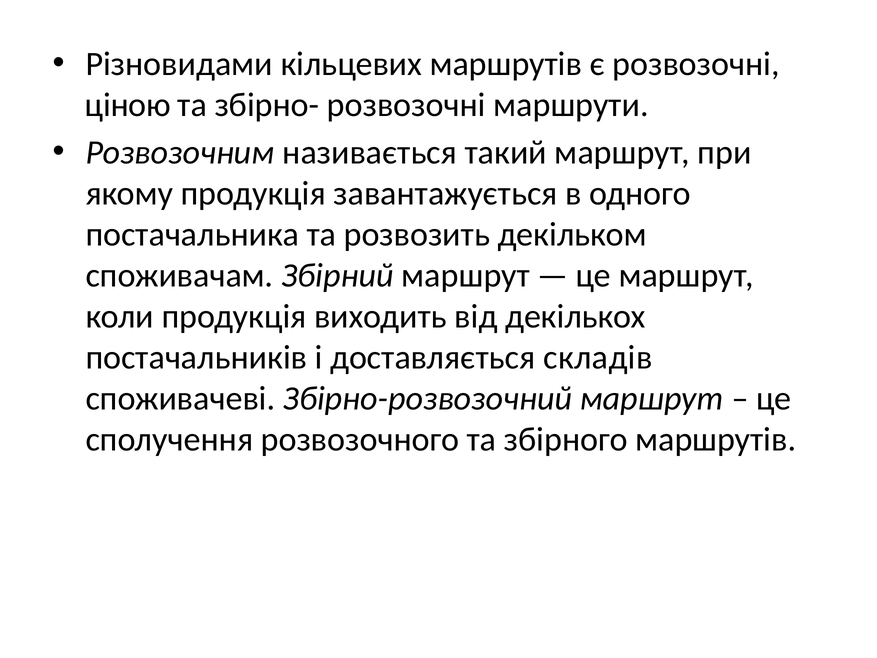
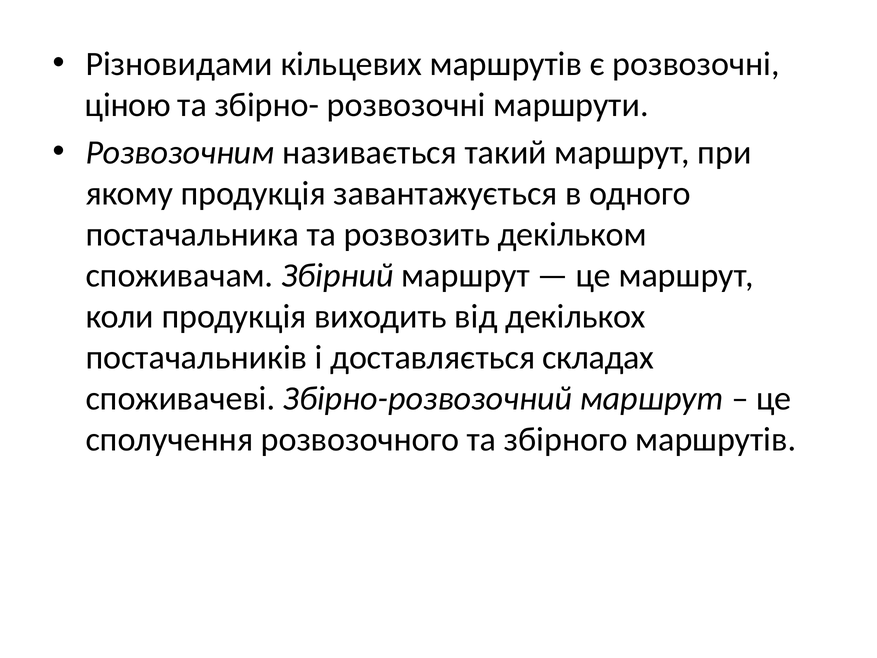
складів: складів -> складах (598, 357)
